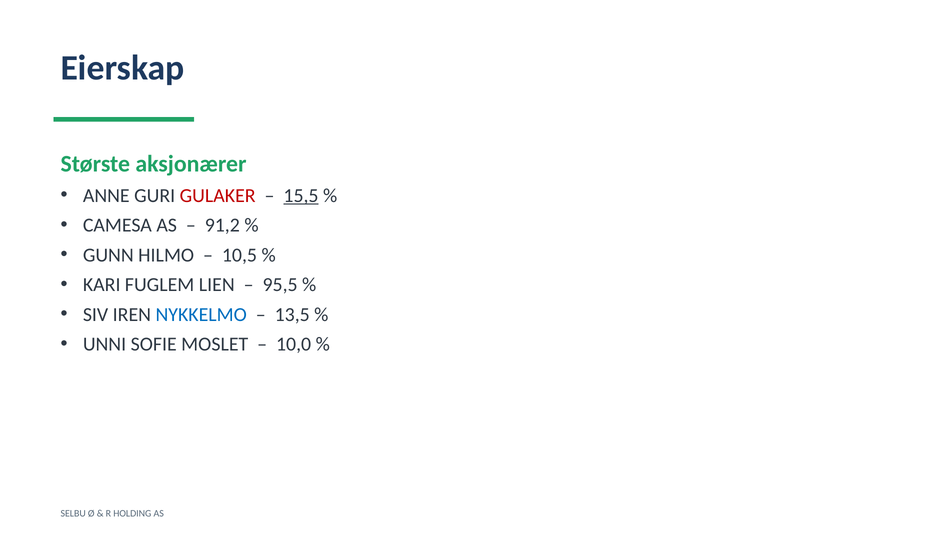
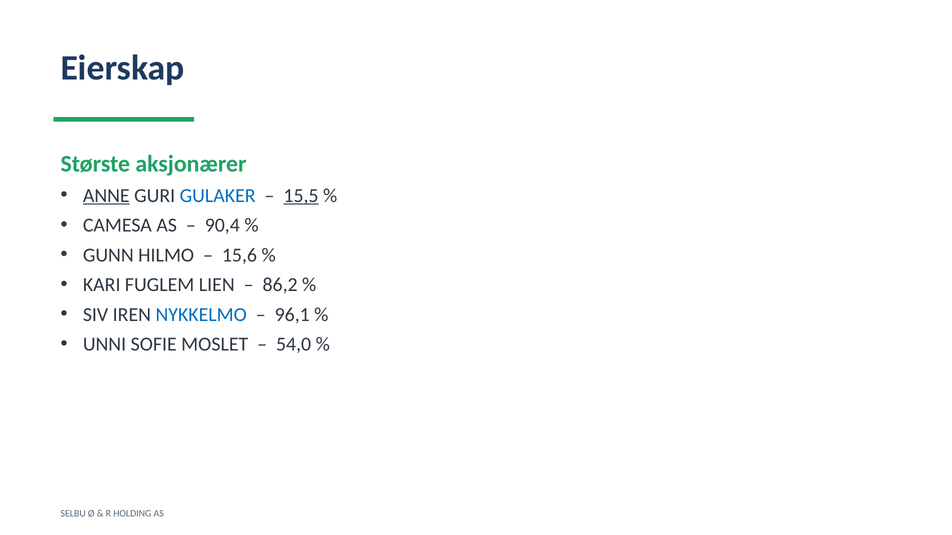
ANNE underline: none -> present (106, 196)
GULAKER colour: red -> blue (218, 196)
91,2: 91,2 -> 90,4 (222, 226)
10,5: 10,5 -> 15,6 (239, 255)
95,5: 95,5 -> 86,2 (280, 285)
13,5: 13,5 -> 96,1 (292, 315)
10,0: 10,0 -> 54,0 (294, 345)
